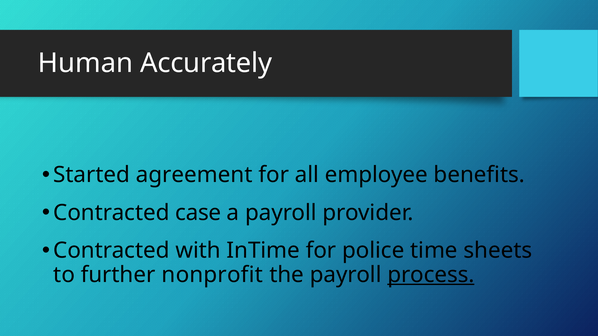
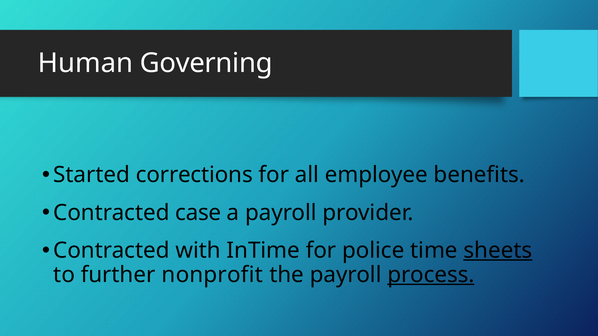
Accurately: Accurately -> Governing (206, 63)
agreement: agreement -> corrections (194, 175)
sheets underline: none -> present (498, 251)
